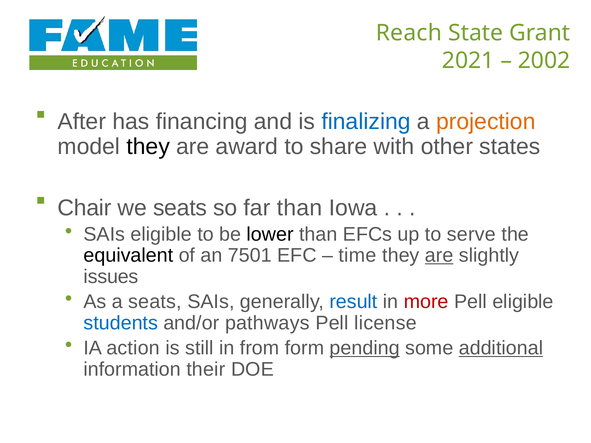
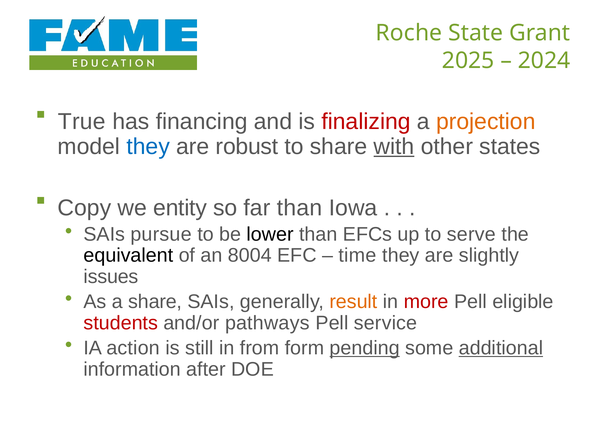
Reach: Reach -> Roche (409, 33)
2021: 2021 -> 2025 (468, 61)
2002: 2002 -> 2024 (544, 61)
After: After -> True (82, 122)
finalizing colour: blue -> red (366, 122)
they colour: black -> blue (148, 147)
award: award -> robust (247, 147)
with underline: none -> present (394, 147)
Chair: Chair -> Copy (84, 208)
we seats: seats -> entity (180, 208)
SAIs eligible: eligible -> pursue (161, 234)
7501: 7501 -> 8004 (250, 256)
are underline: present -> none (439, 256)
a seats: seats -> share (155, 302)
result colour: blue -> orange (353, 302)
students colour: blue -> red (121, 323)
license: license -> service (386, 323)
their: their -> after (206, 370)
